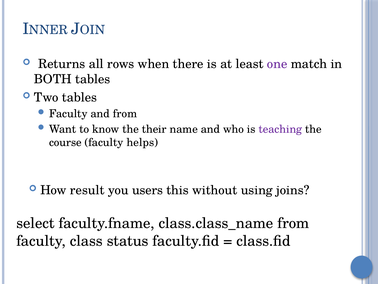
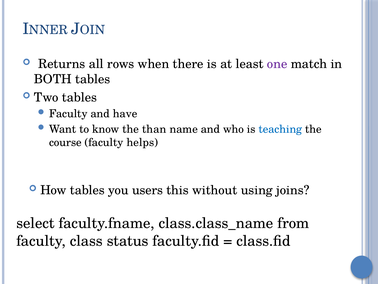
and from: from -> have (125, 114)
their: their -> than (154, 129)
teaching colour: purple -> blue (280, 129)
How result: result -> tables (87, 190)
